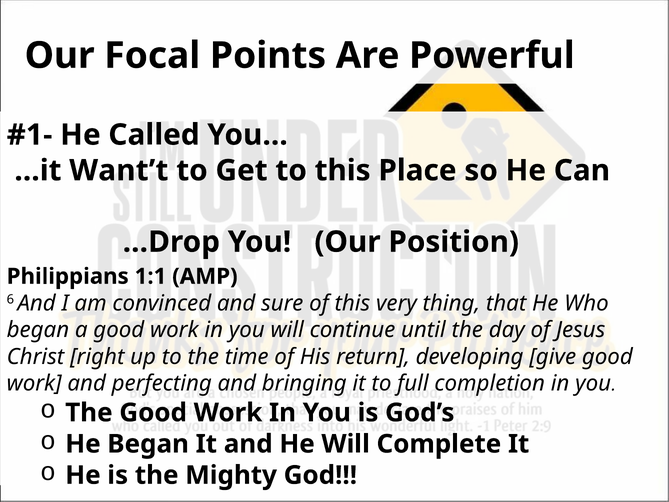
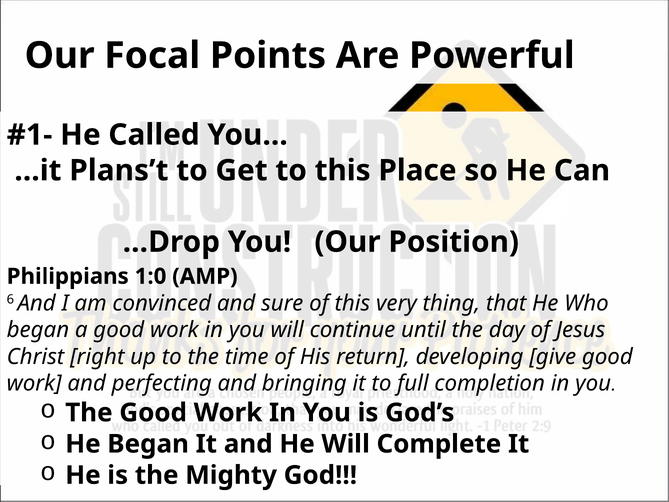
Want’t: Want’t -> Plans’t (119, 170)
1:1: 1:1 -> 1:0 (151, 276)
